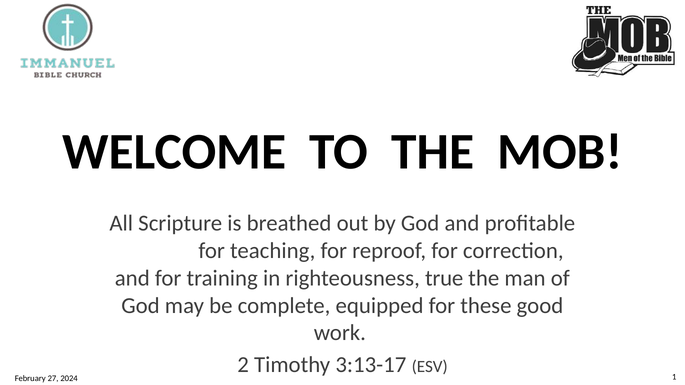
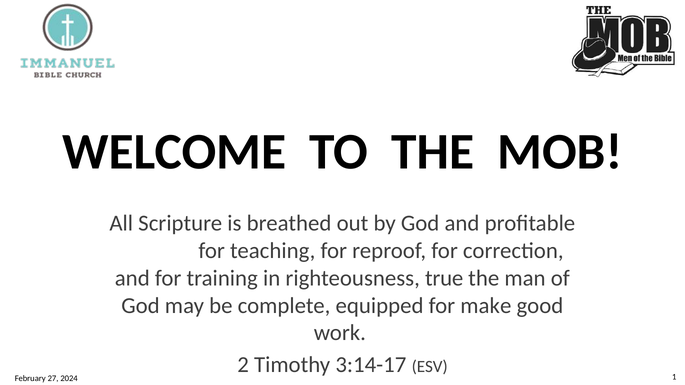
these: these -> make (486, 306)
3:13-17: 3:13-17 -> 3:14-17 (371, 365)
